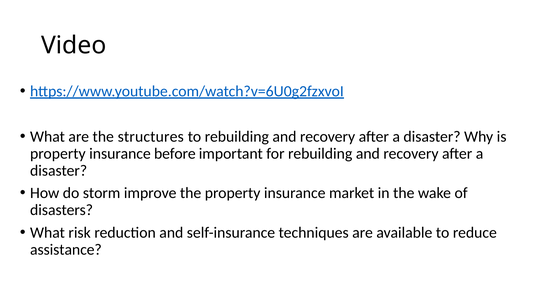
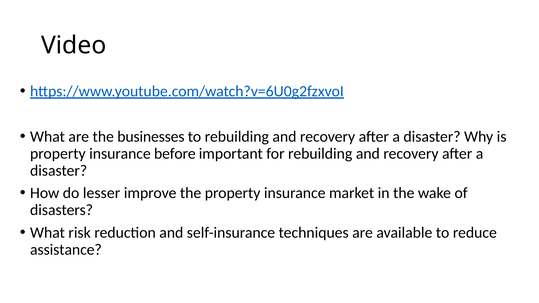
structures: structures -> businesses (151, 137)
storm: storm -> lesser (102, 193)
